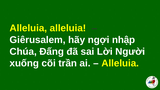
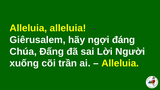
nhập: nhập -> đáng (124, 40)
